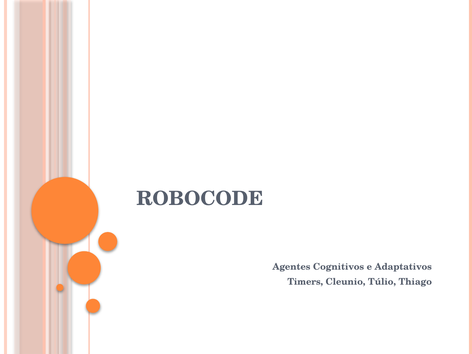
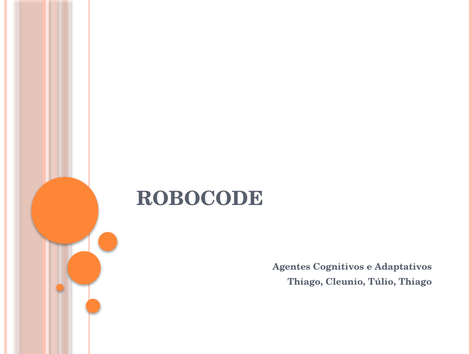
Timers: Timers -> Thiago (305, 282)
